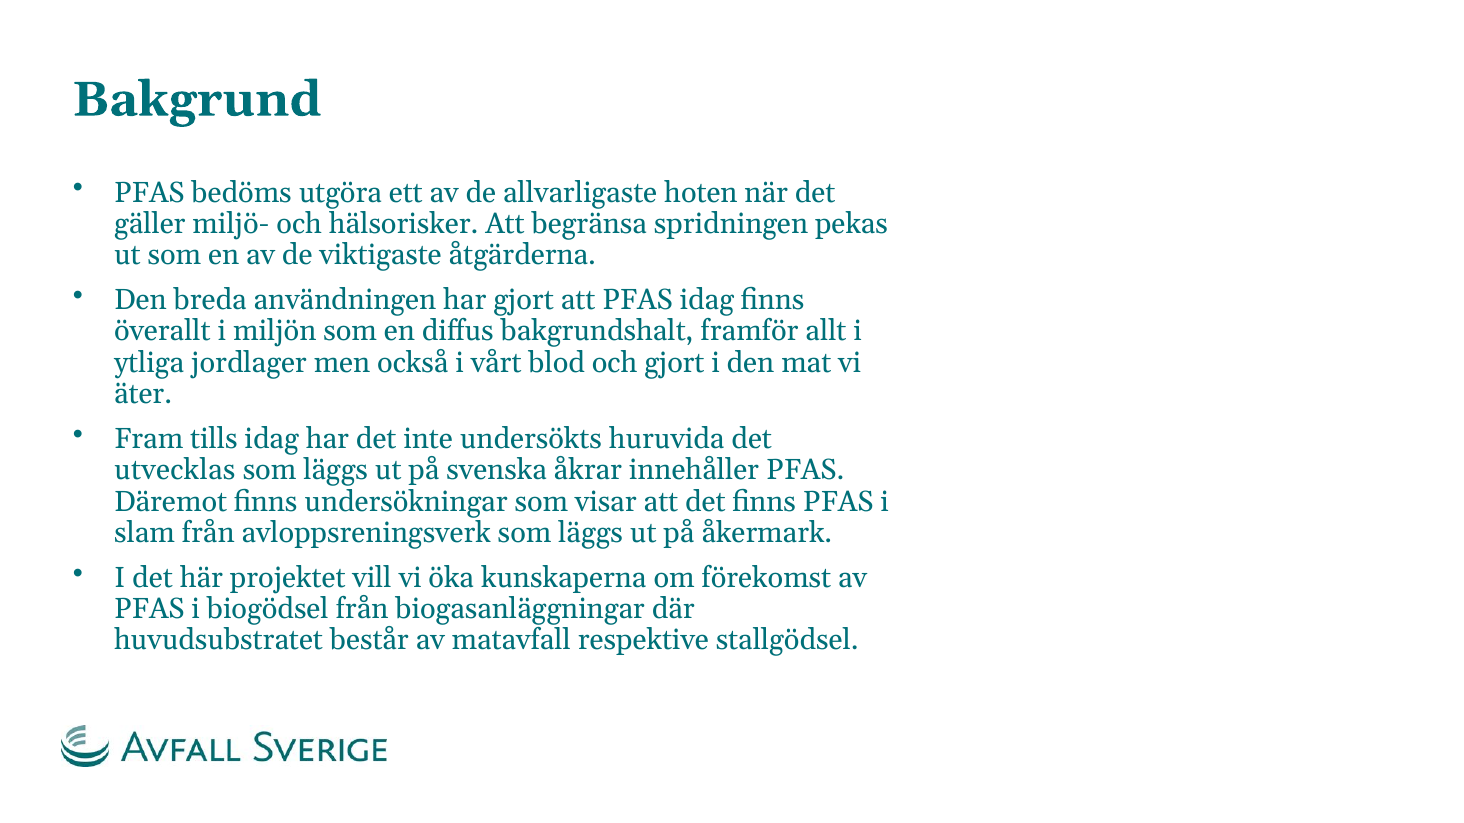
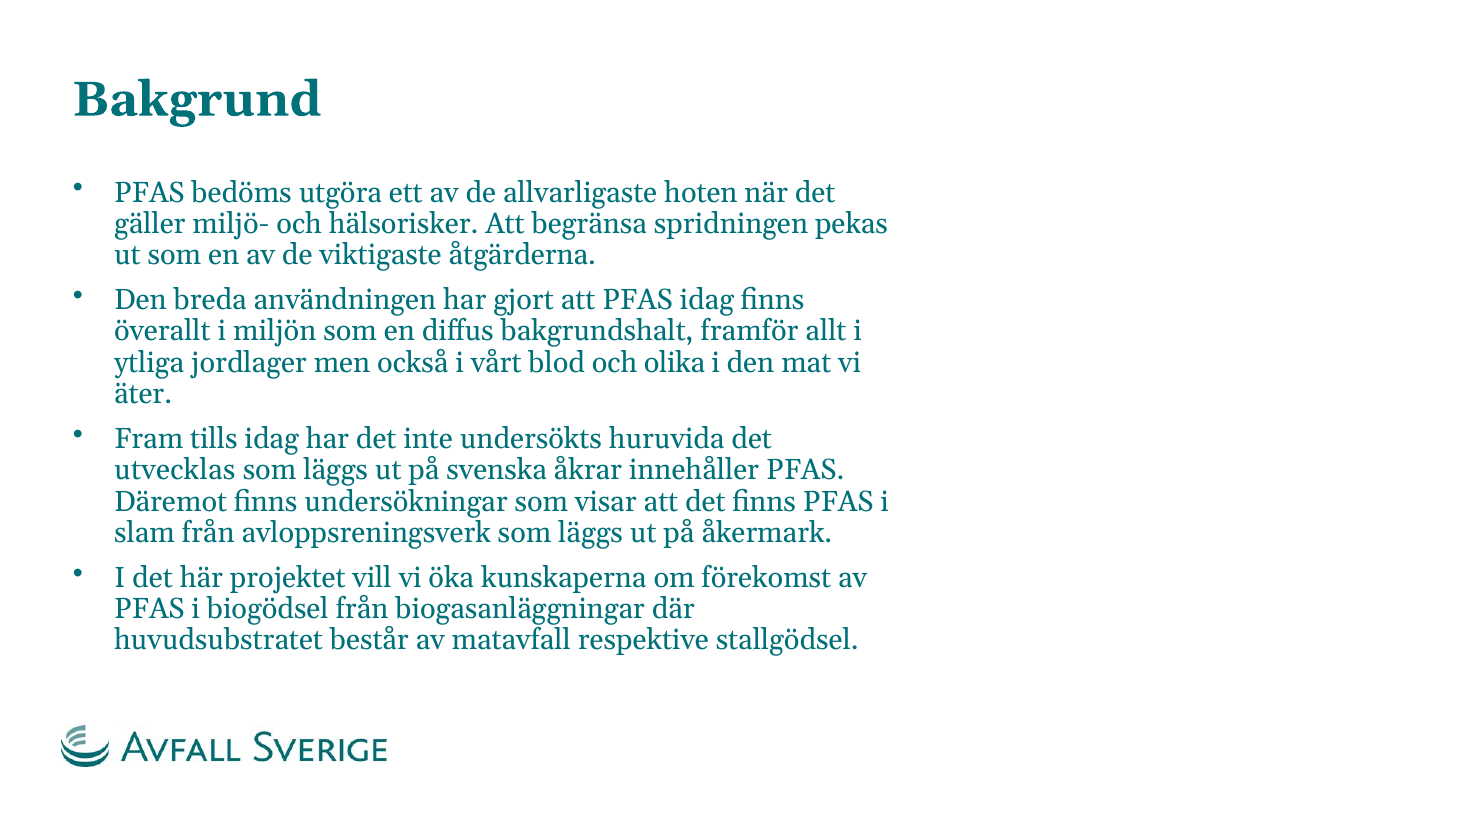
och gjort: gjort -> olika (674, 363)
